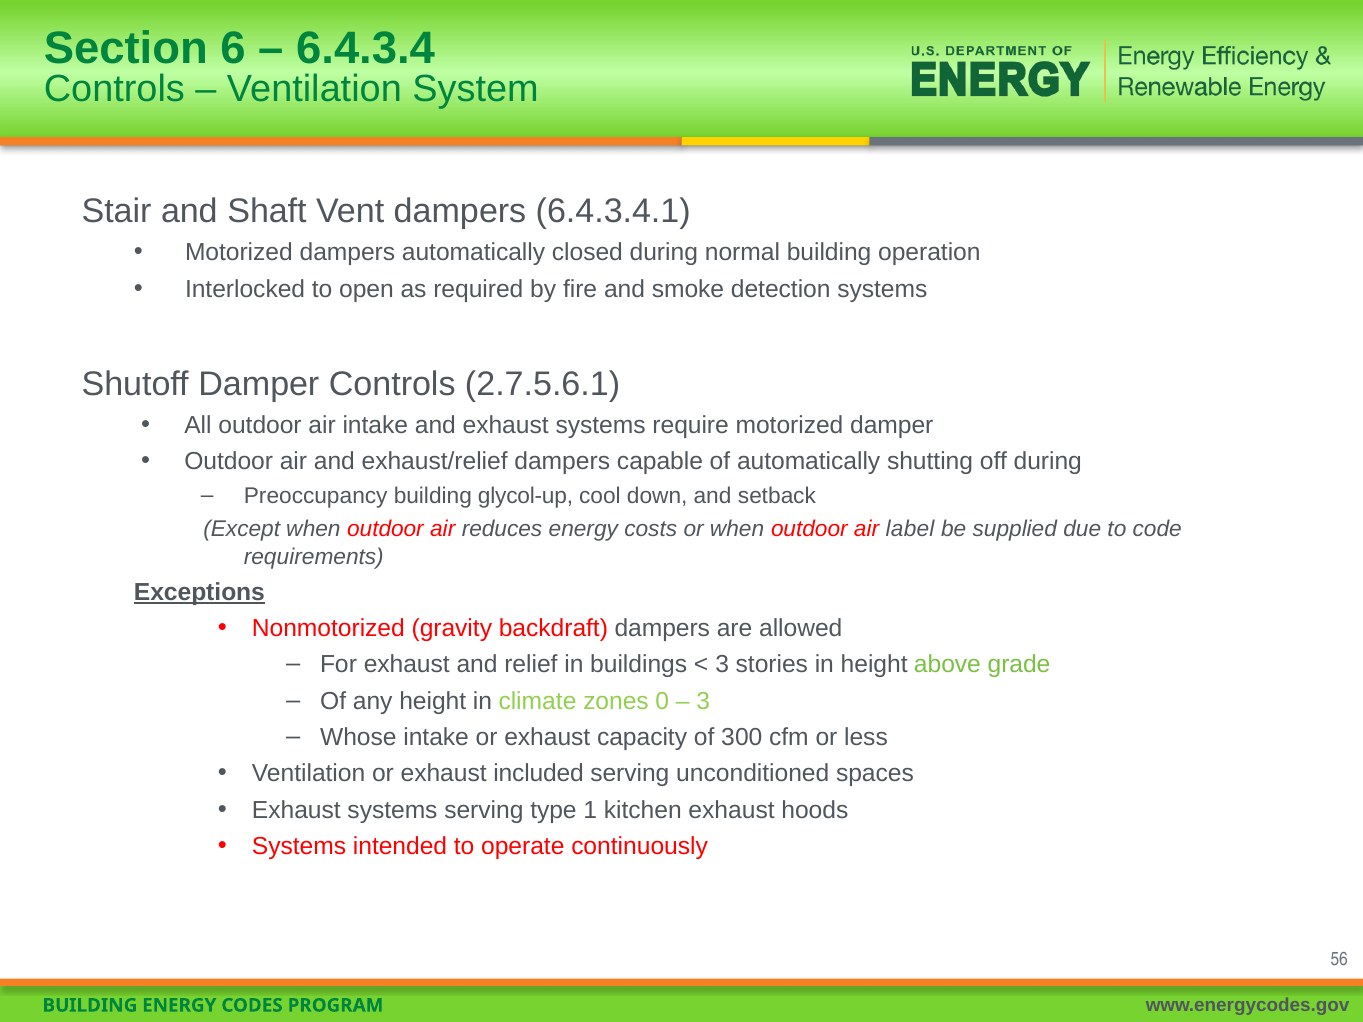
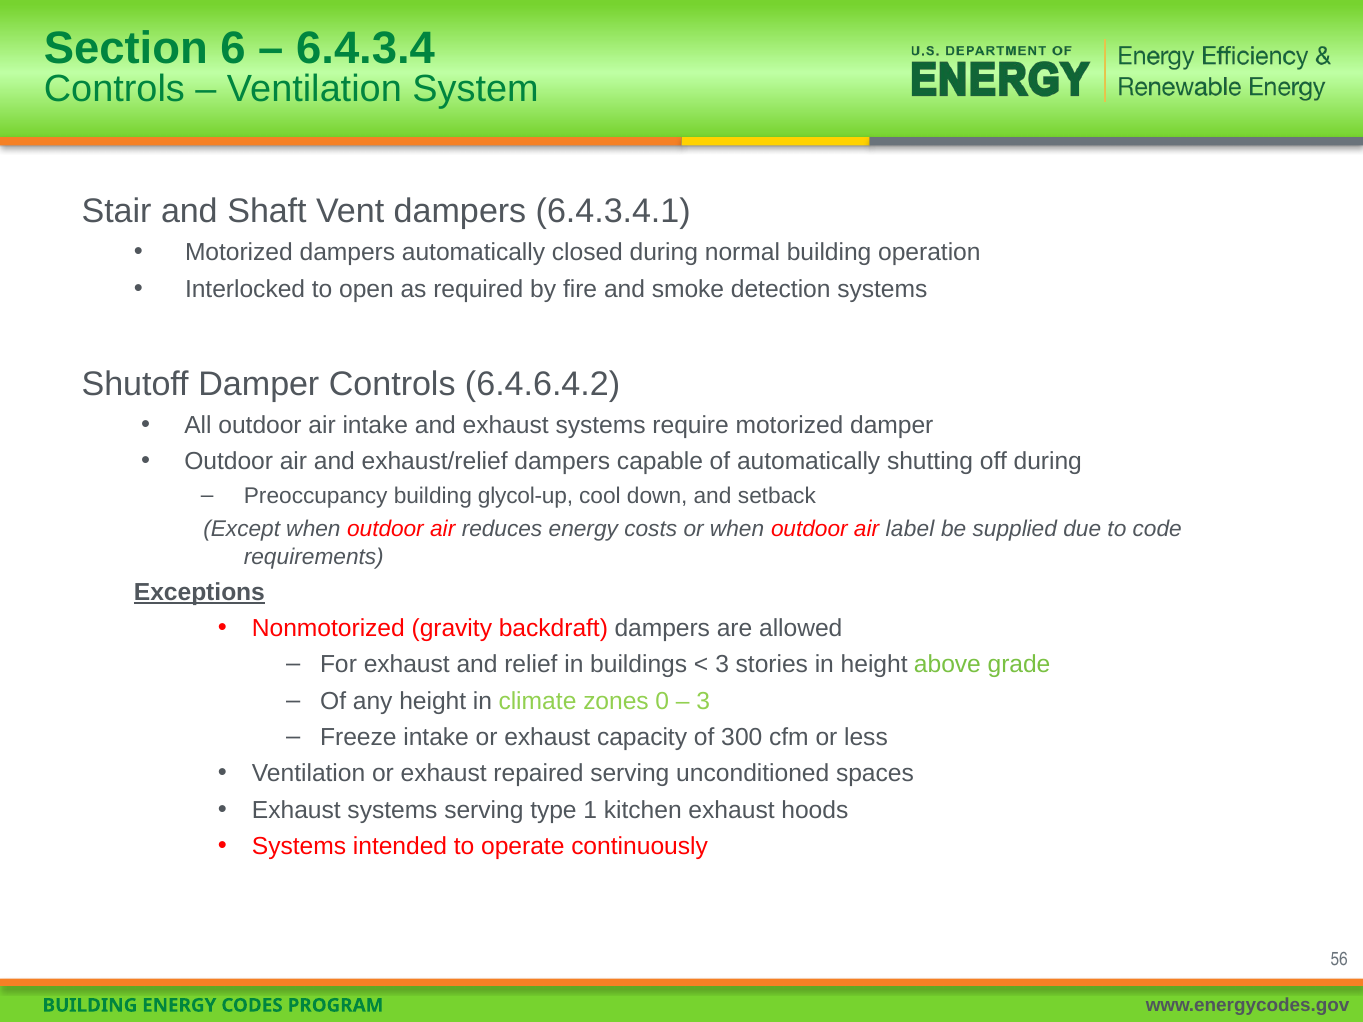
2.7.5.6.1: 2.7.5.6.1 -> 6.4.6.4.2 (543, 384)
Whose: Whose -> Freeze (358, 738)
included: included -> repaired (539, 774)
